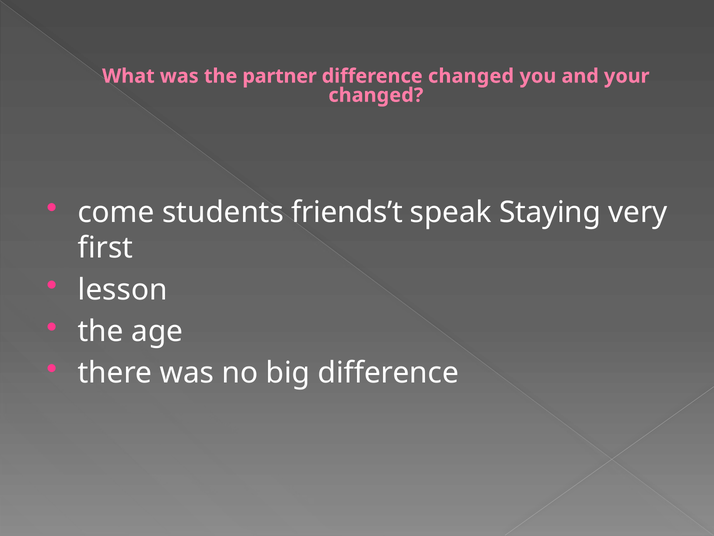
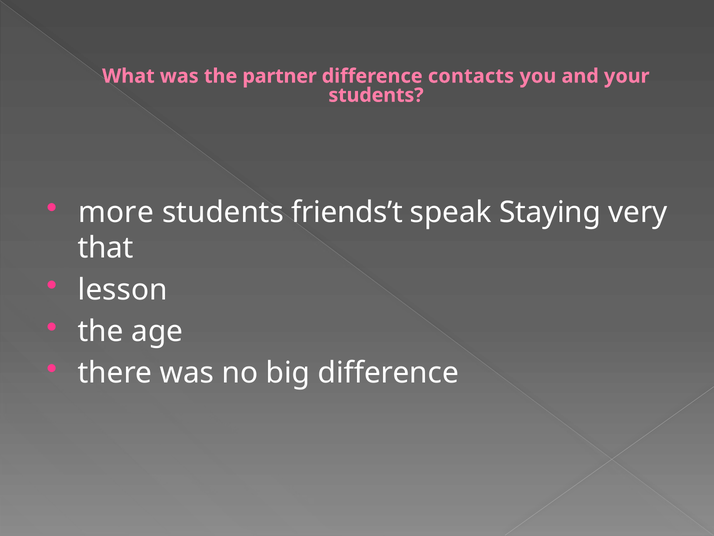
difference changed: changed -> contacts (471, 76)
changed: changed -> students (376, 95)
come: come -> more (116, 212)
first: first -> that (106, 248)
